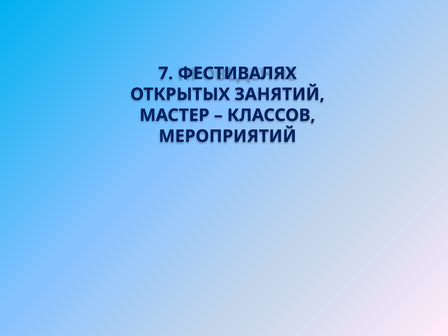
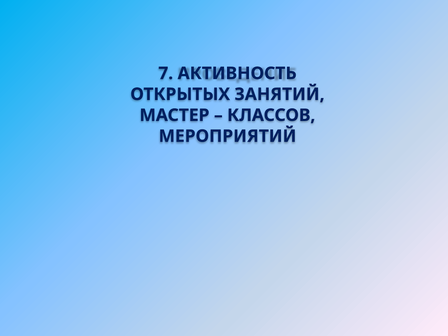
ФЕСТИВАЛЯХ: ФЕСТИВАЛЯХ -> АКТИВНОСТЬ (237, 73)
